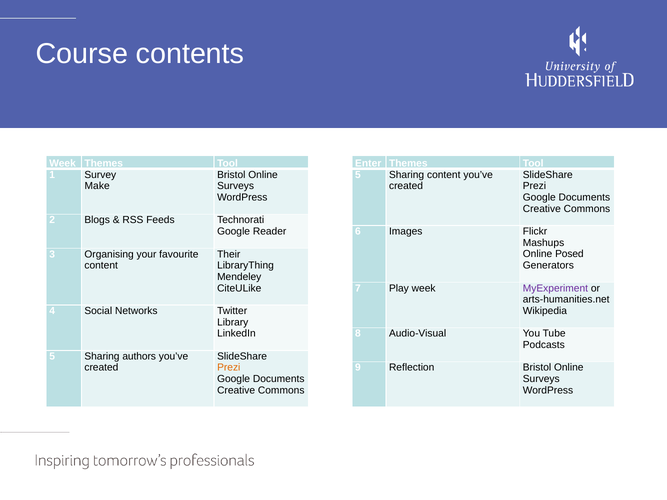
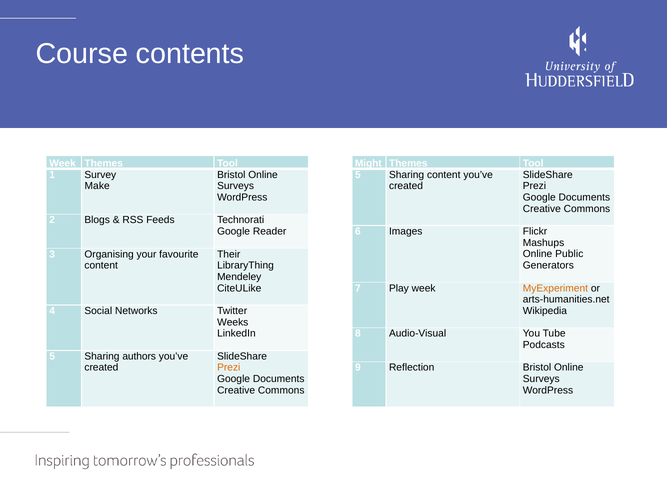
Enter: Enter -> Might (368, 163)
Posed: Posed -> Public (569, 254)
MyExperiment colour: purple -> orange (555, 288)
Library: Library -> Weeks (233, 322)
